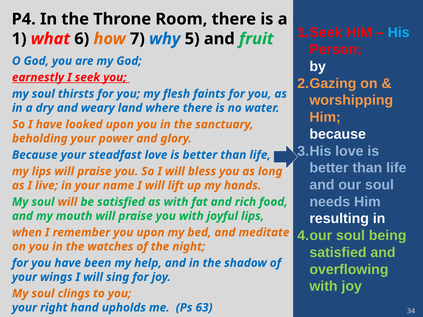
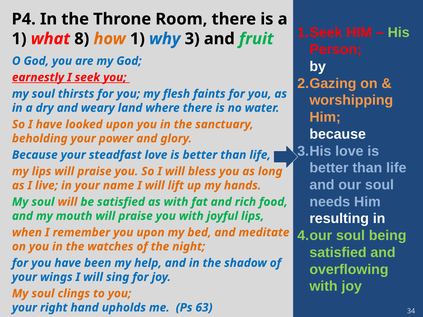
His colour: light blue -> light green (399, 33)
6: 6 -> 8 (82, 39)
how 7: 7 -> 1 (137, 39)
5: 5 -> 3 (192, 39)
